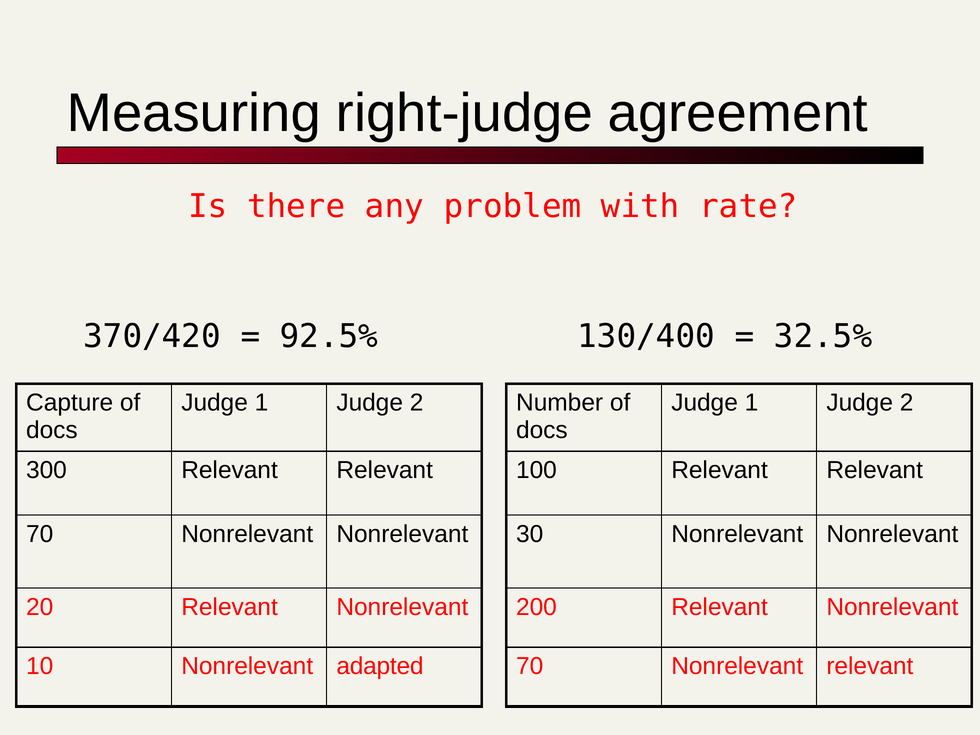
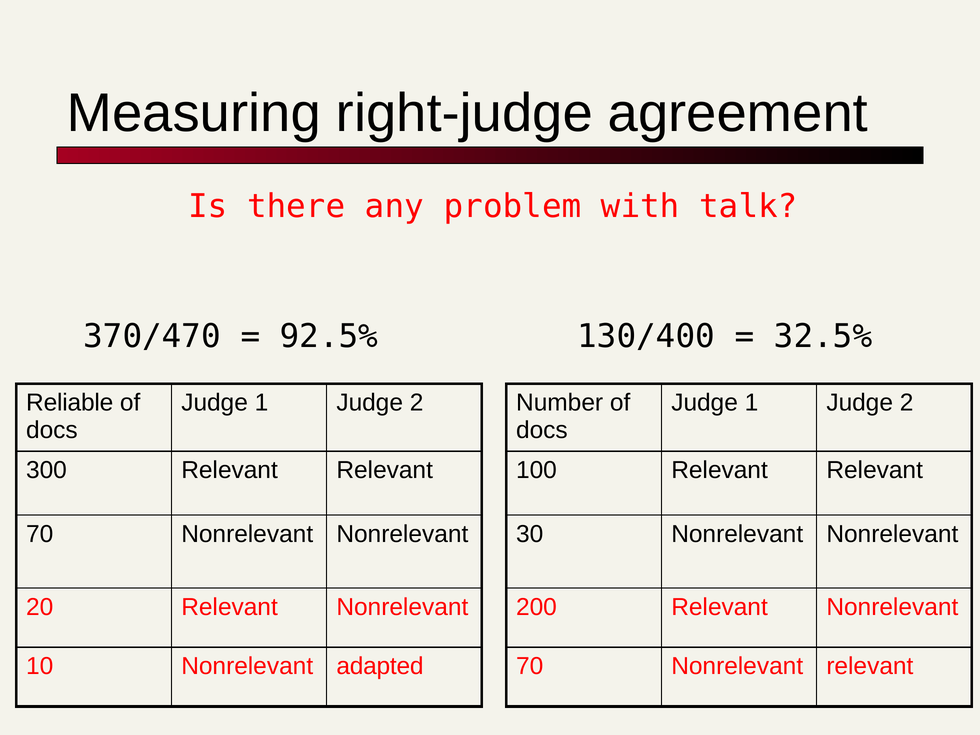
rate: rate -> talk (748, 206)
370/420: 370/420 -> 370/470 (152, 337)
Capture: Capture -> Reliable (70, 403)
